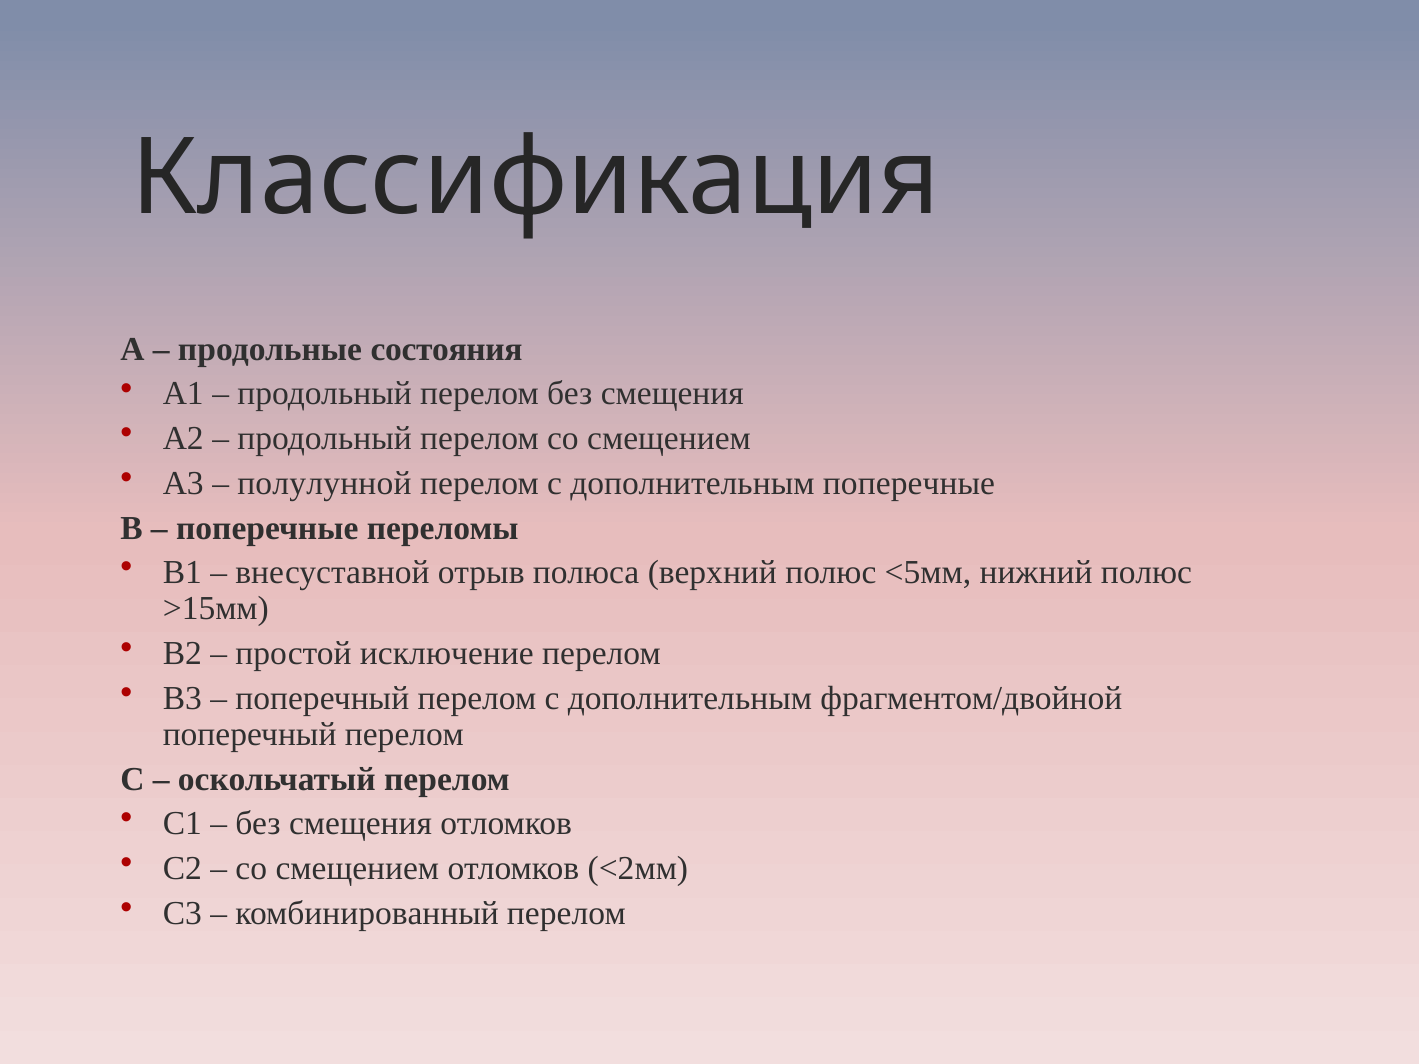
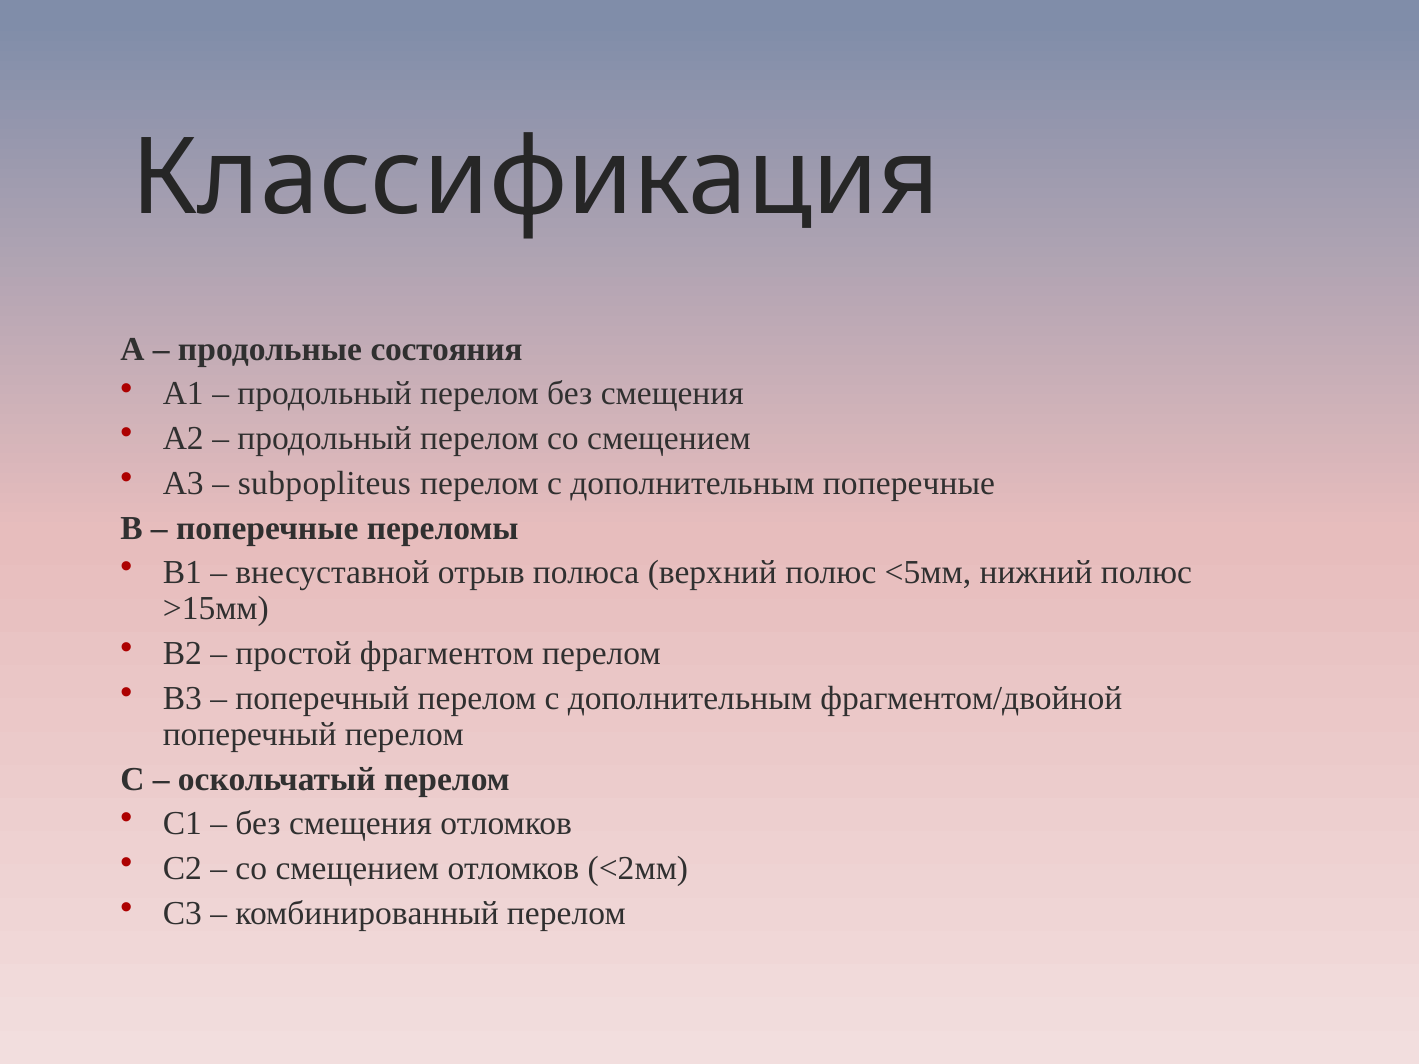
полулунной: полулунной -> subpopliteus (324, 483)
исключение: исключение -> фрагментом (447, 654)
